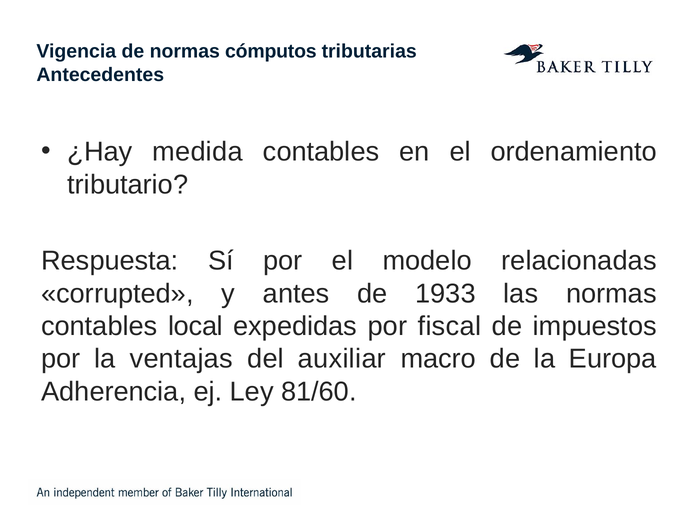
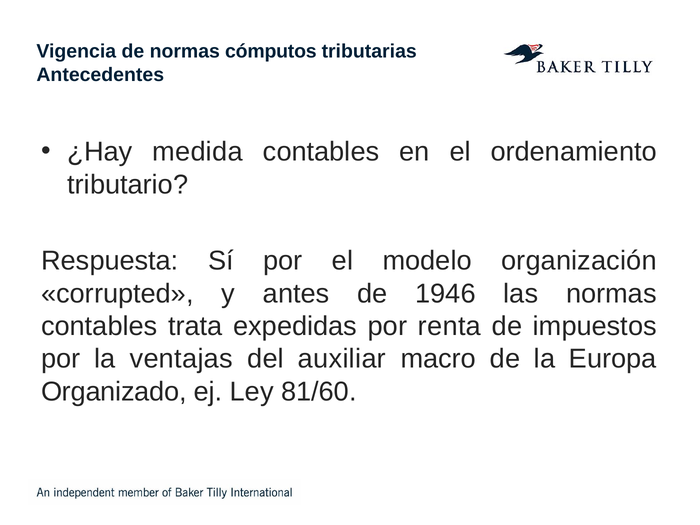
relacionadas: relacionadas -> organización (579, 261)
1933: 1933 -> 1946 (445, 294)
local: local -> trata (195, 326)
fiscal: fiscal -> renta (449, 326)
Adherencia: Adherencia -> Organizado (114, 392)
